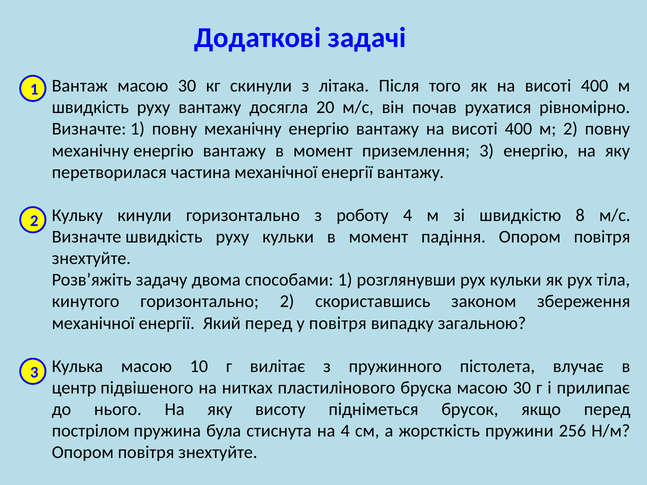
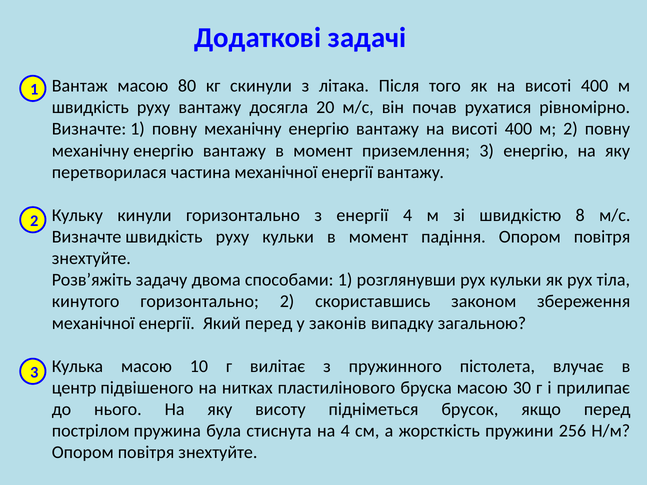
Вантаж масою 30: 30 -> 80 (187, 86)
з роботу: роботу -> енергії (362, 215)
у повітря: повітря -> законів (338, 323)
